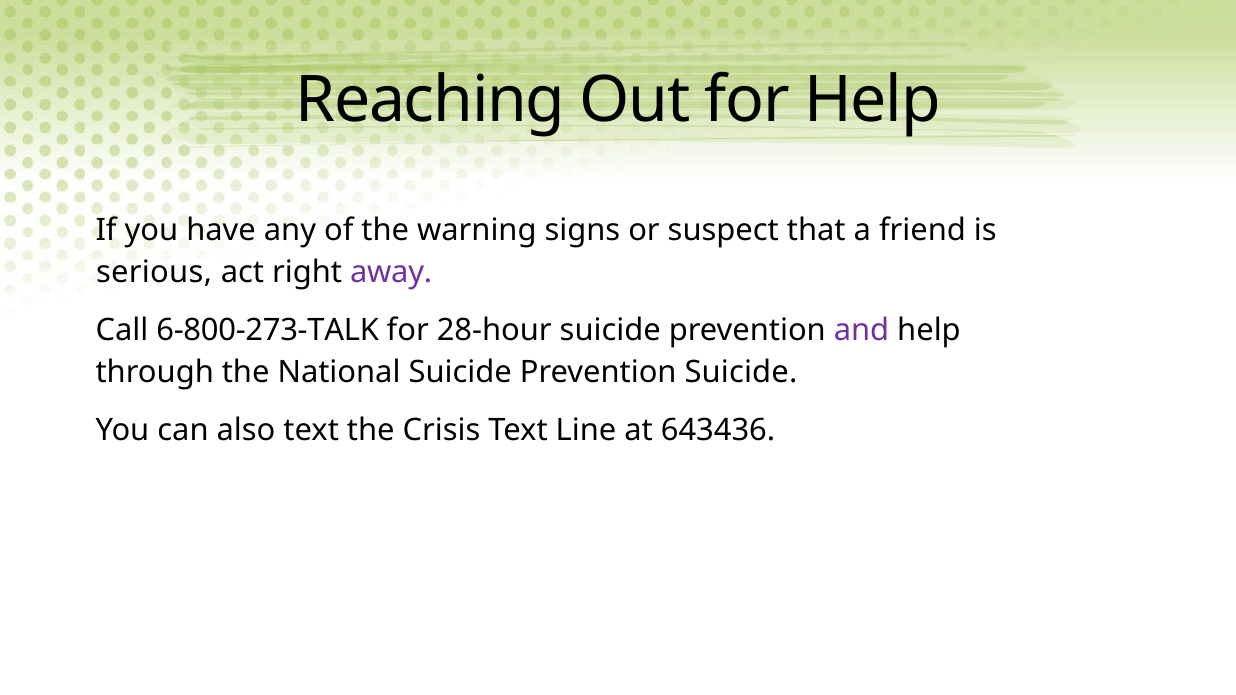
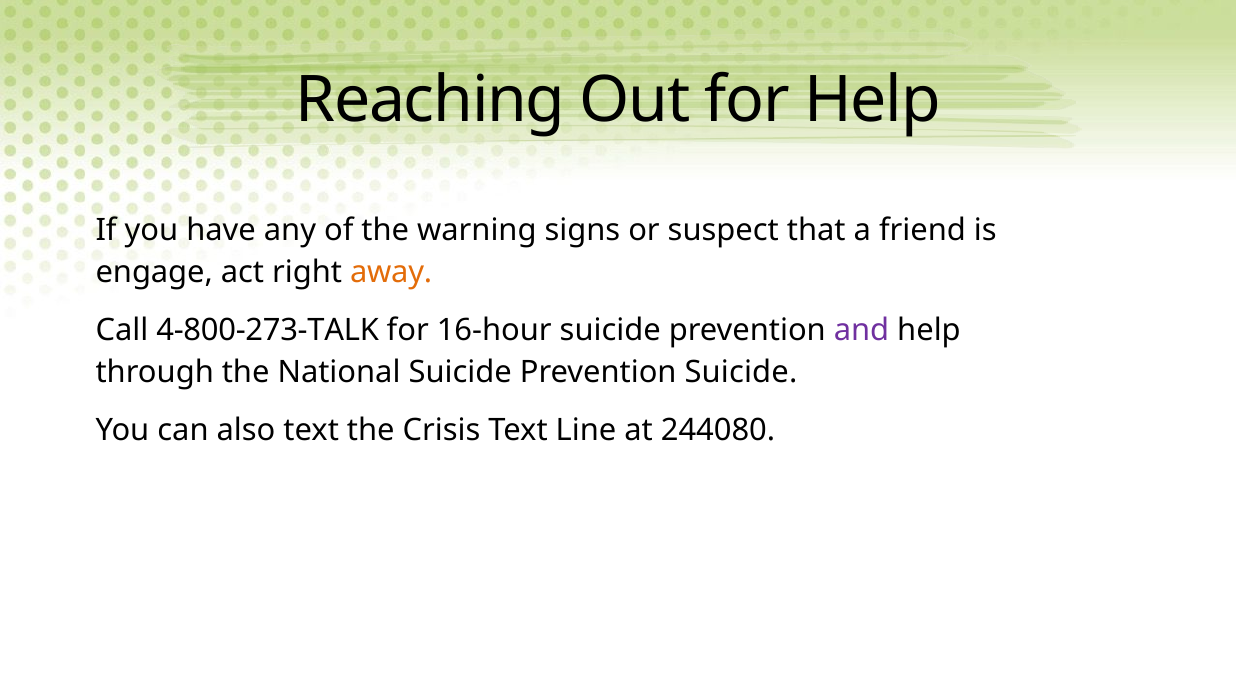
serious: serious -> engage (154, 272)
away colour: purple -> orange (391, 272)
6-800-273-TALK: 6-800-273-TALK -> 4-800-273-TALK (268, 330)
28-hour: 28-hour -> 16-hour (494, 330)
643436: 643436 -> 244080 (718, 430)
